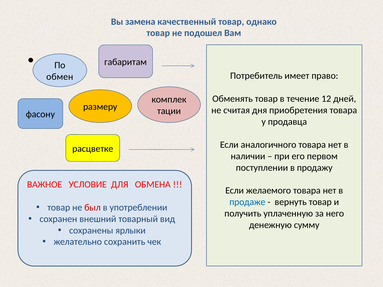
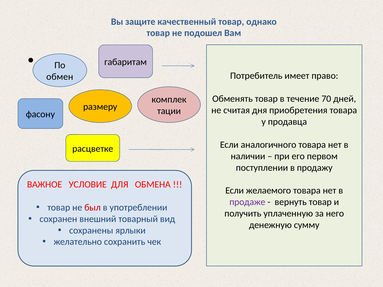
замена: замена -> защите (140, 22)
12: 12 -> 70 (326, 99)
продаже colour: blue -> purple (247, 202)
